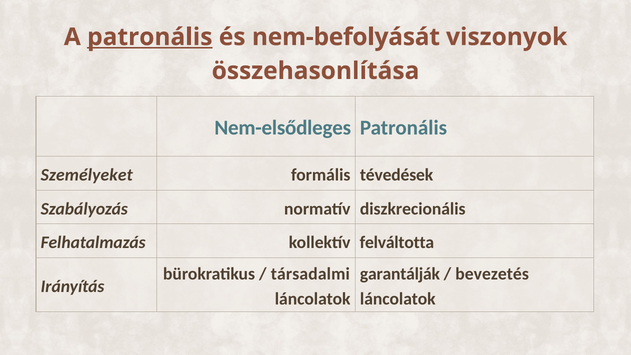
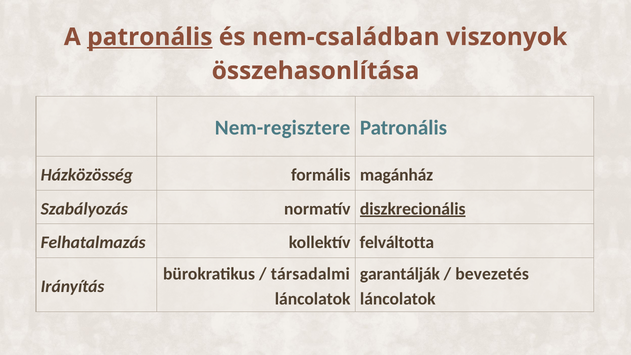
nem-befolyását: nem-befolyását -> nem-családban (346, 37)
Nem-elsődleges: Nem-elsődleges -> Nem-regisztere (283, 128)
Személyeket: Személyeket -> Házközösség (87, 175)
tévedések: tévedések -> magánház (397, 175)
diszkrecionális underline: none -> present (413, 209)
